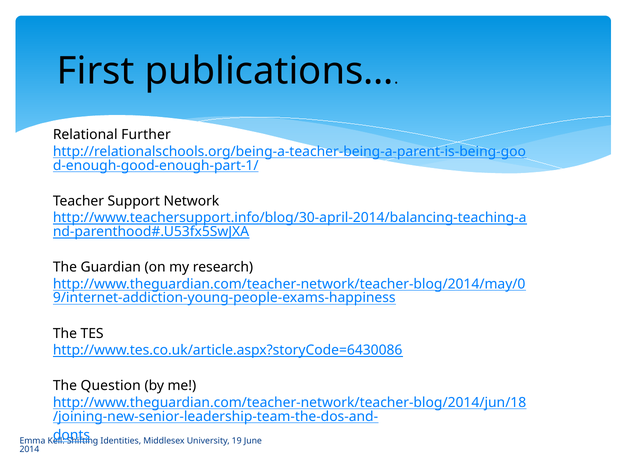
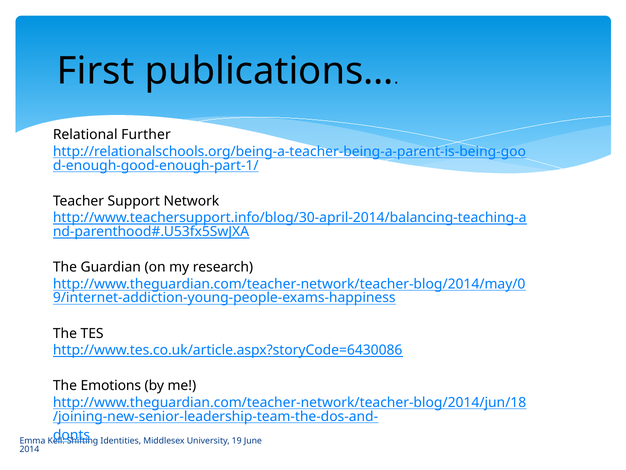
Question: Question -> Emotions (111, 385)
